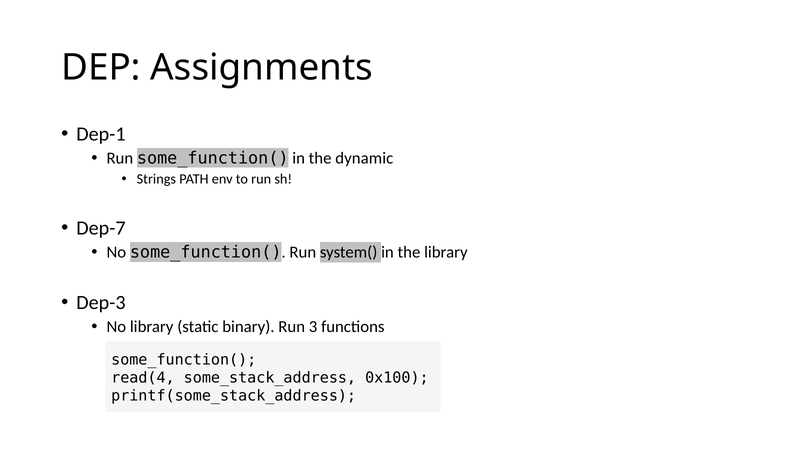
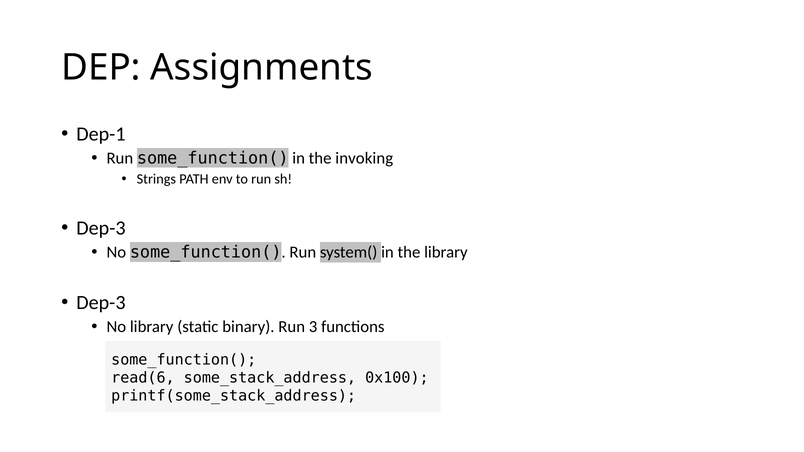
dynamic: dynamic -> invoking (364, 158)
Dep-7: Dep-7 -> Dep-3 (101, 228)
read(4: read(4 -> read(6 (143, 378)
